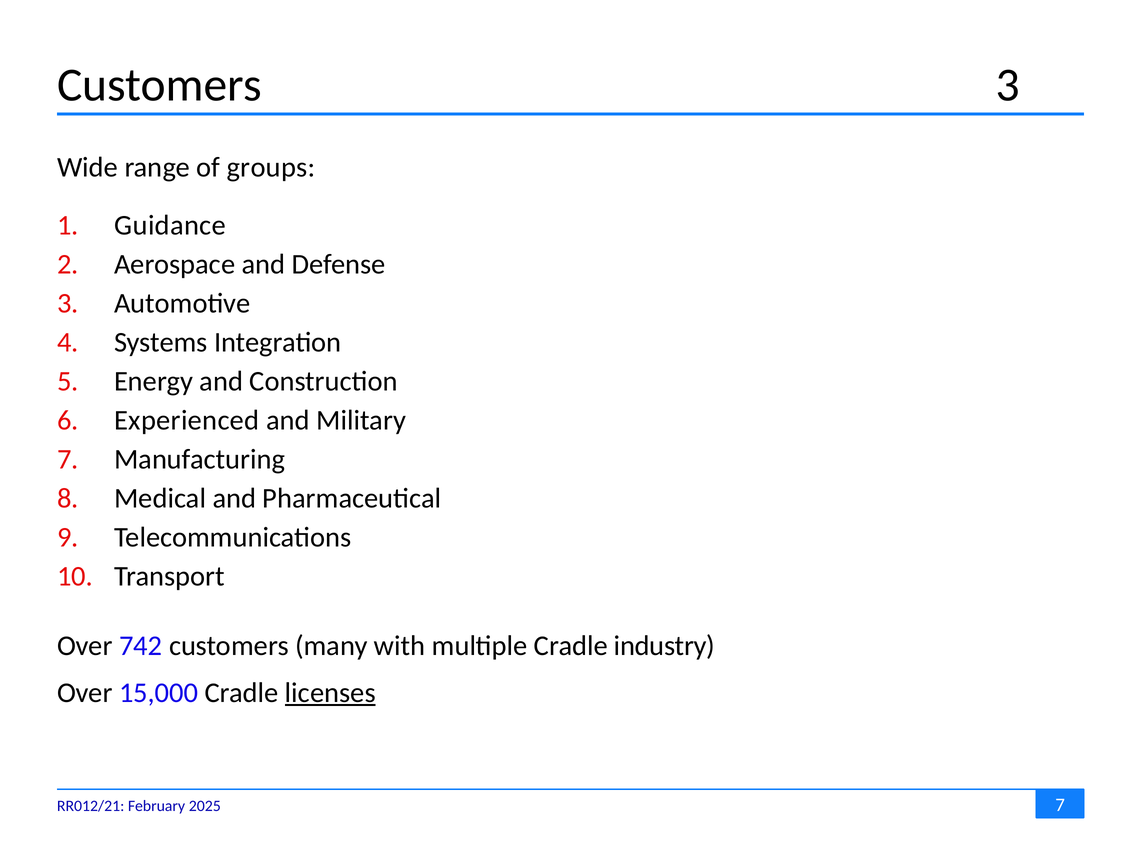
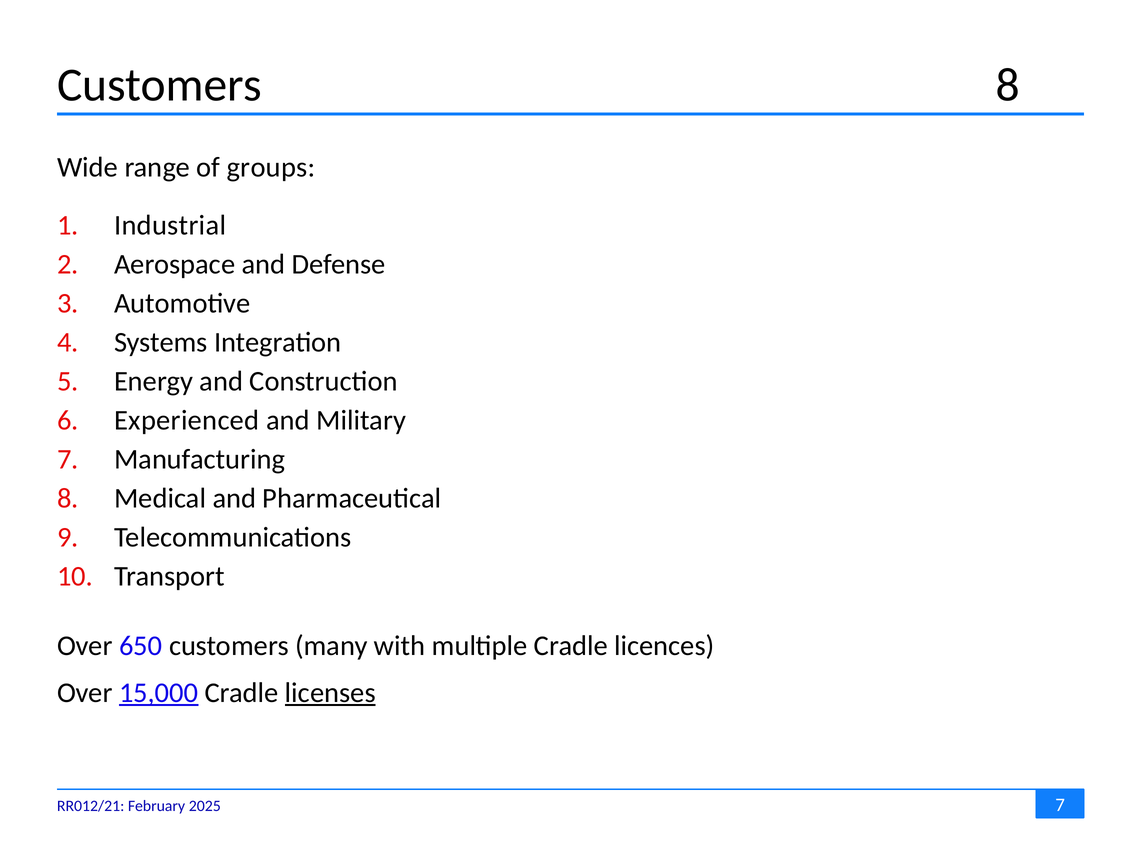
Customers 3: 3 -> 8 (1008, 85)
Guidance: Guidance -> Industrial (170, 225)
742: 742 -> 650 (141, 645)
industry: industry -> licences (664, 645)
15,000 underline: none -> present (159, 693)
